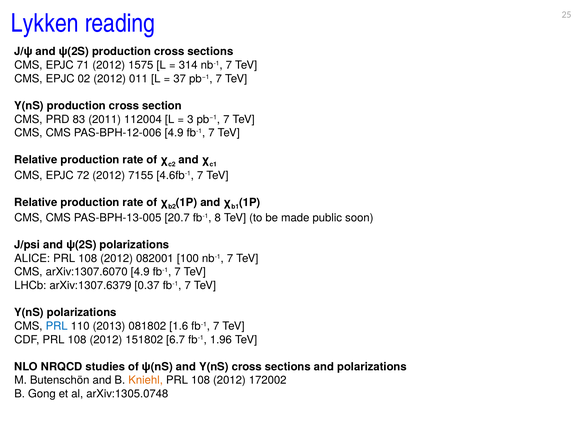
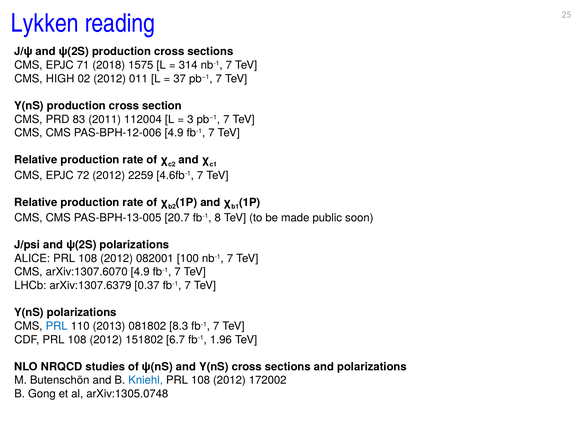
71 2012: 2012 -> 2018 (109, 65)
EPJC: EPJC -> HIGH (60, 79)
7155: 7155 -> 2259 (141, 175)
1.6: 1.6 -> 8.3 (179, 326)
Kniehl colour: orange -> blue (146, 380)
